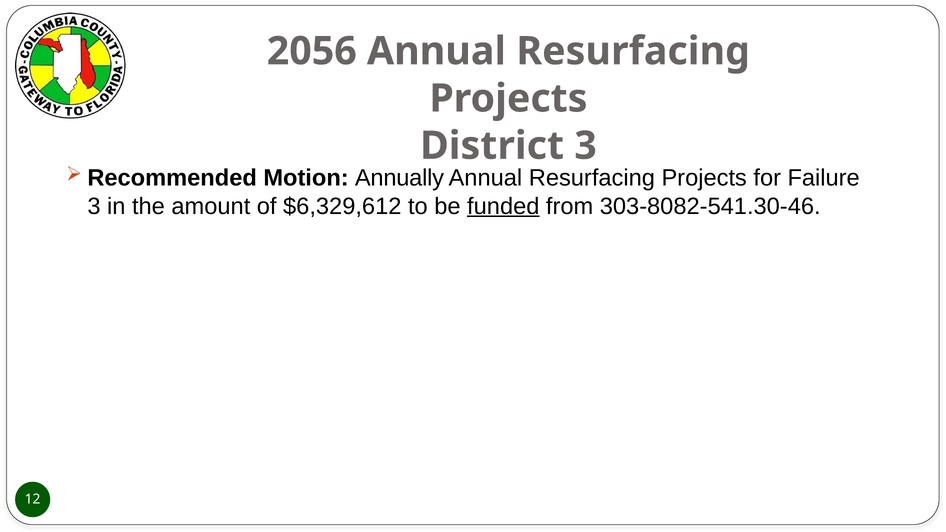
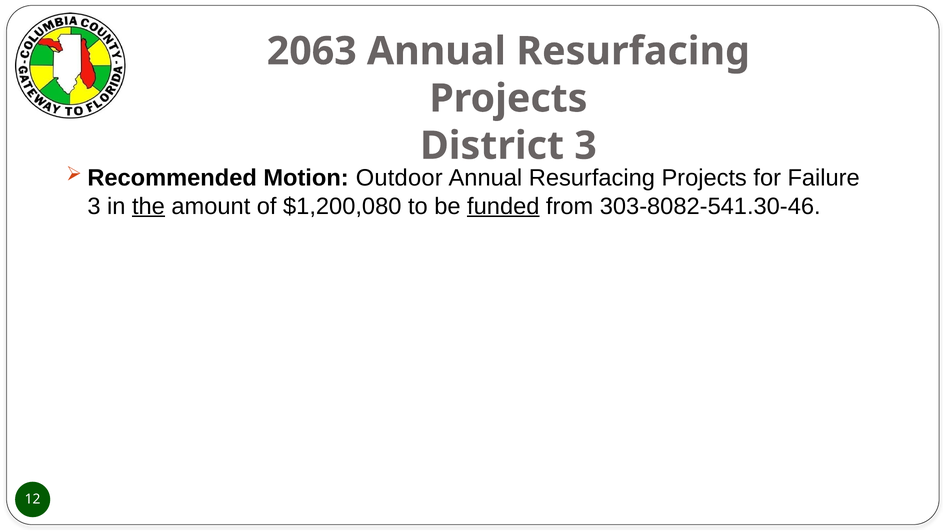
2056: 2056 -> 2063 (312, 51)
Annually: Annually -> Outdoor (399, 178)
the underline: none -> present (148, 206)
$6,329,612: $6,329,612 -> $1,200,080 (342, 206)
